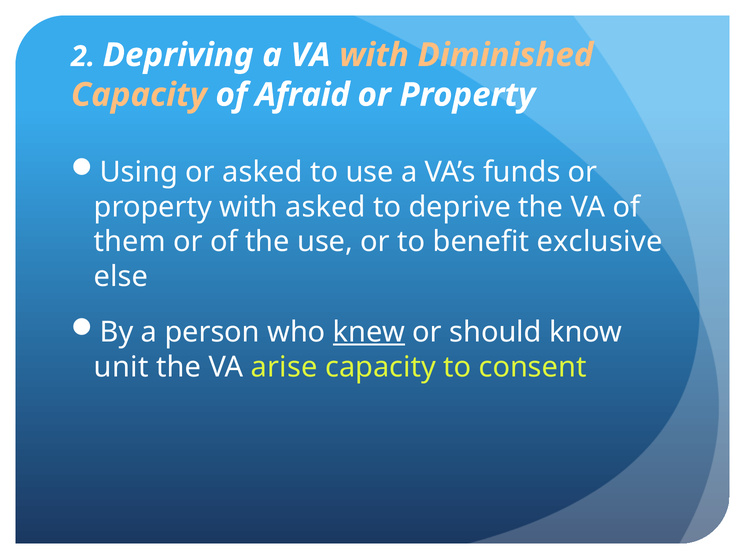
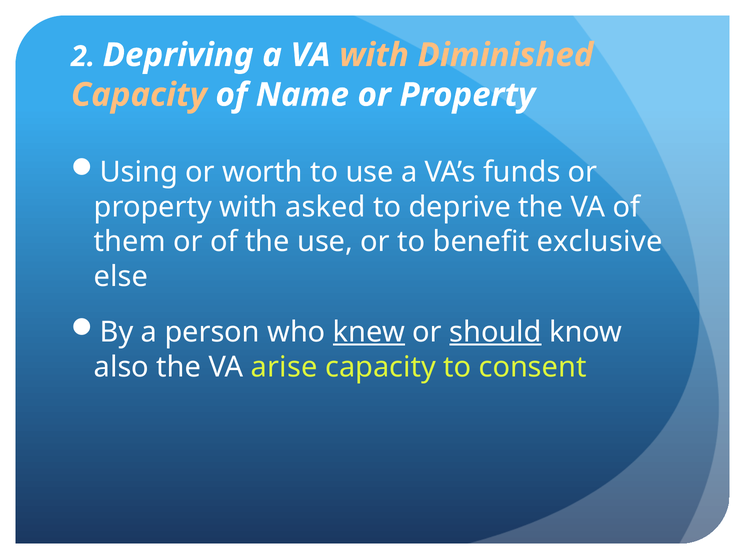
Afraid: Afraid -> Name (302, 95)
or asked: asked -> worth (263, 172)
should underline: none -> present (496, 332)
unit: unit -> also (121, 367)
